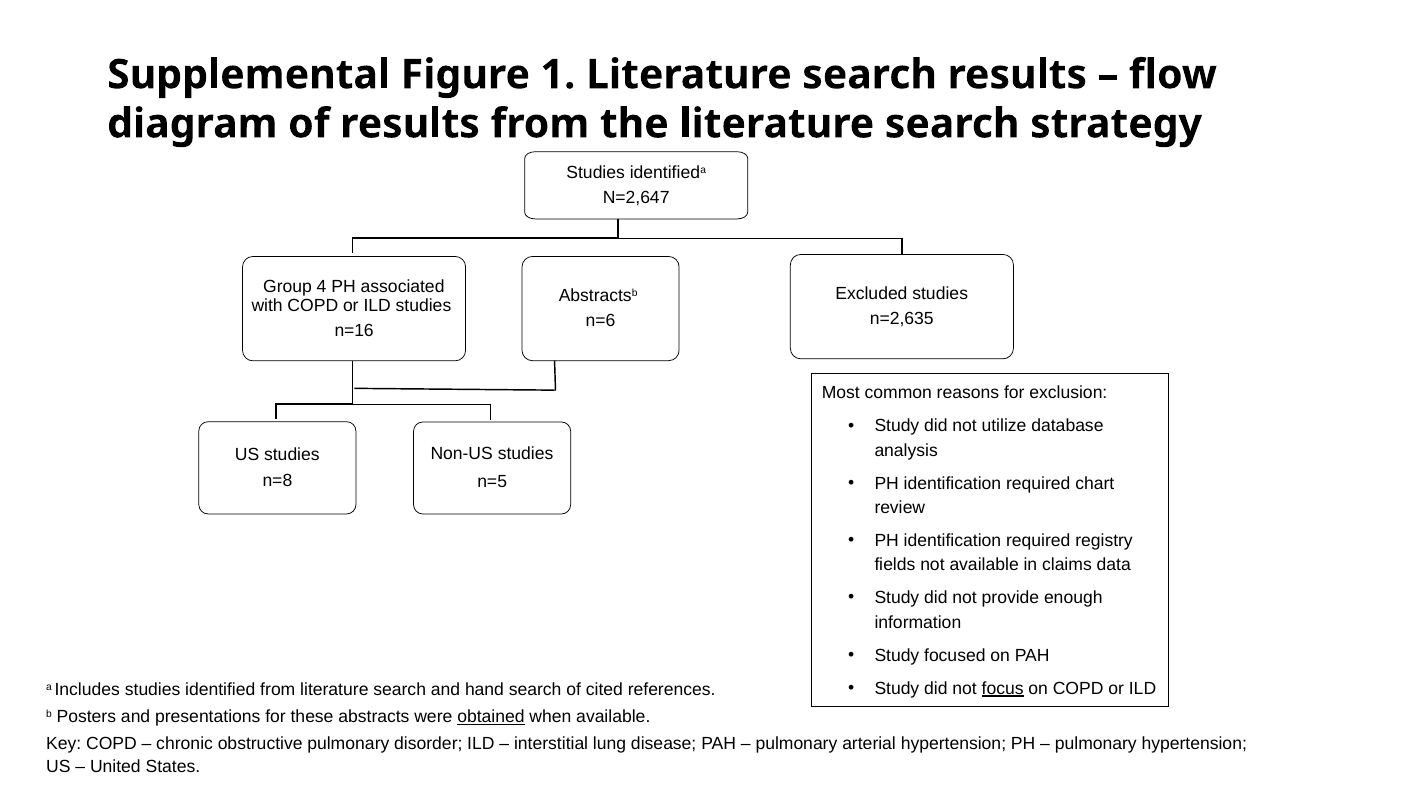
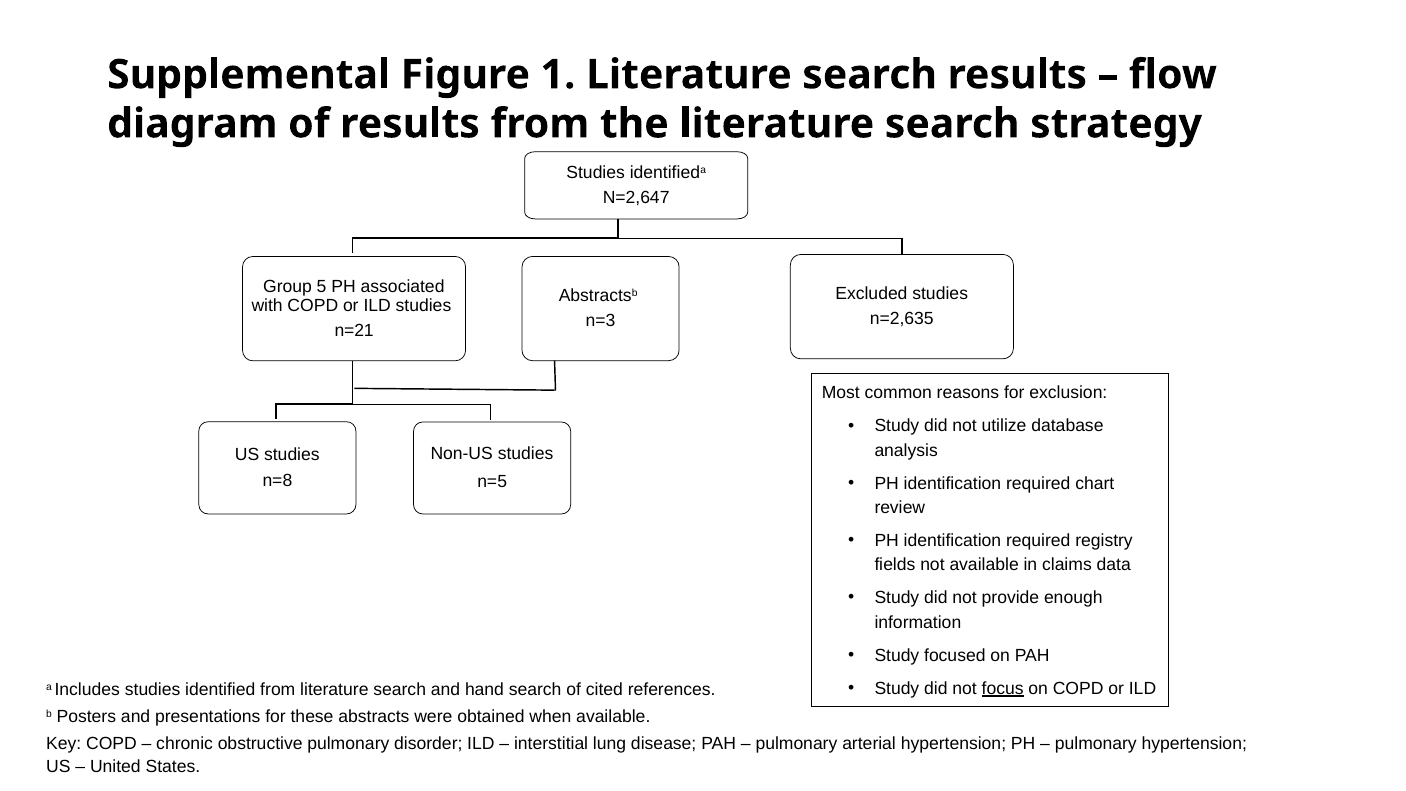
4: 4 -> 5 (322, 286)
n=6: n=6 -> n=3 (601, 321)
n=16: n=16 -> n=21 (354, 331)
obtained underline: present -> none (491, 717)
